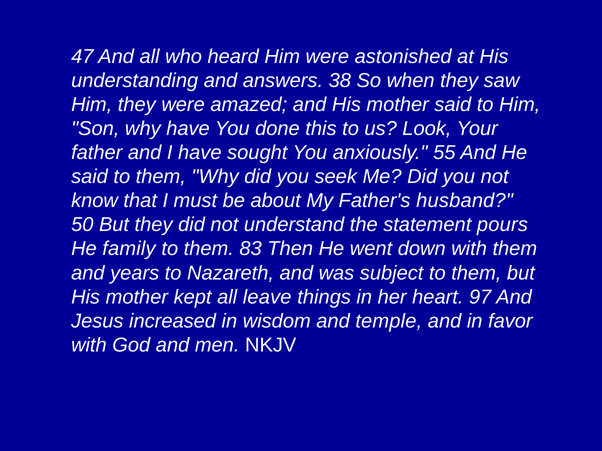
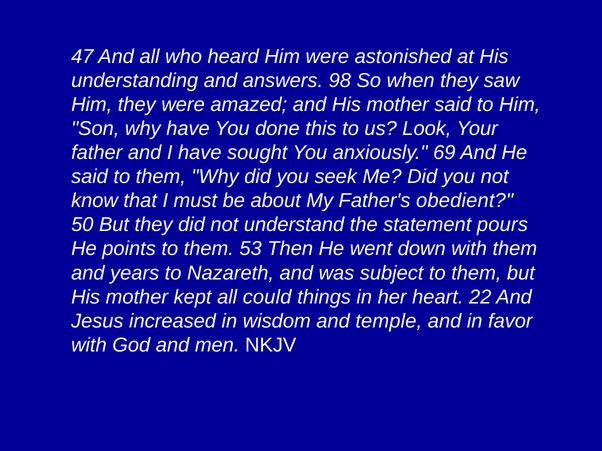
38: 38 -> 98 (340, 81)
55: 55 -> 69 (444, 153)
husband: husband -> obedient (465, 201)
family: family -> points (129, 249)
83: 83 -> 53 (251, 249)
leave: leave -> could (267, 297)
97: 97 -> 22 (480, 297)
